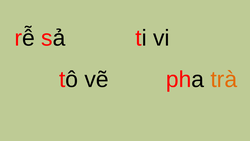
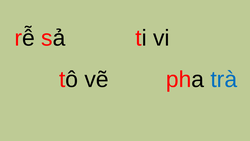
trà colour: orange -> blue (224, 79)
